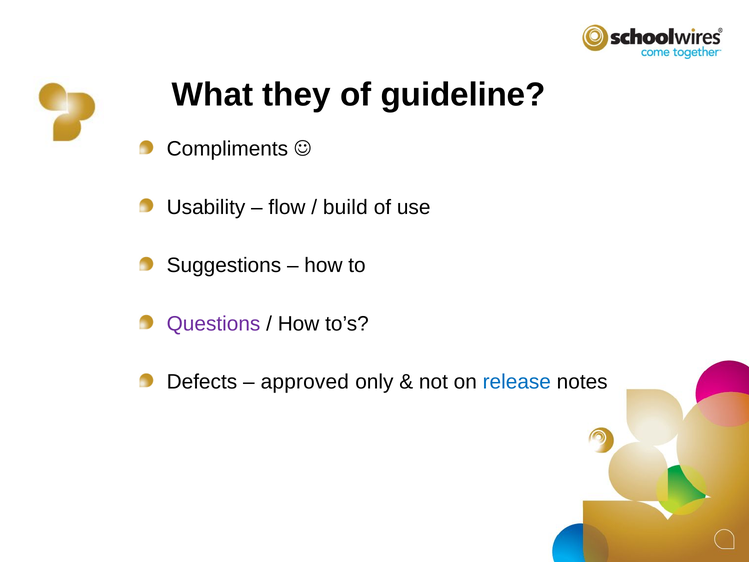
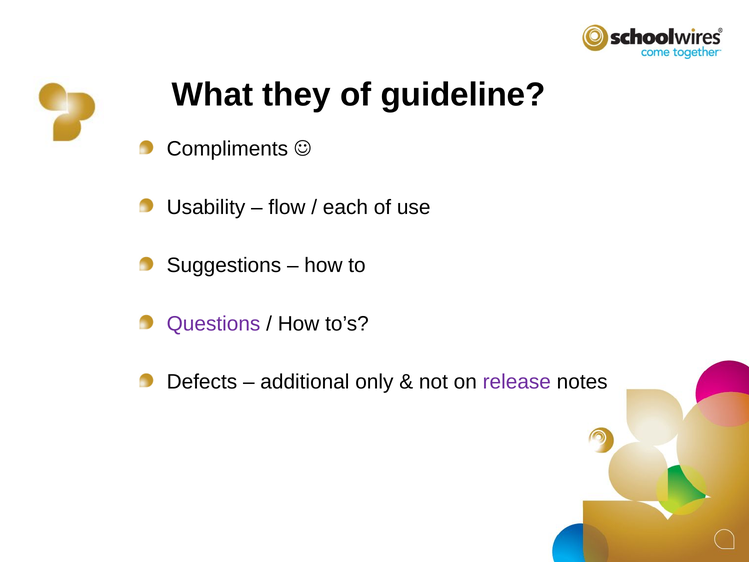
build: build -> each (345, 207)
approved: approved -> additional (305, 382)
release colour: blue -> purple (517, 382)
